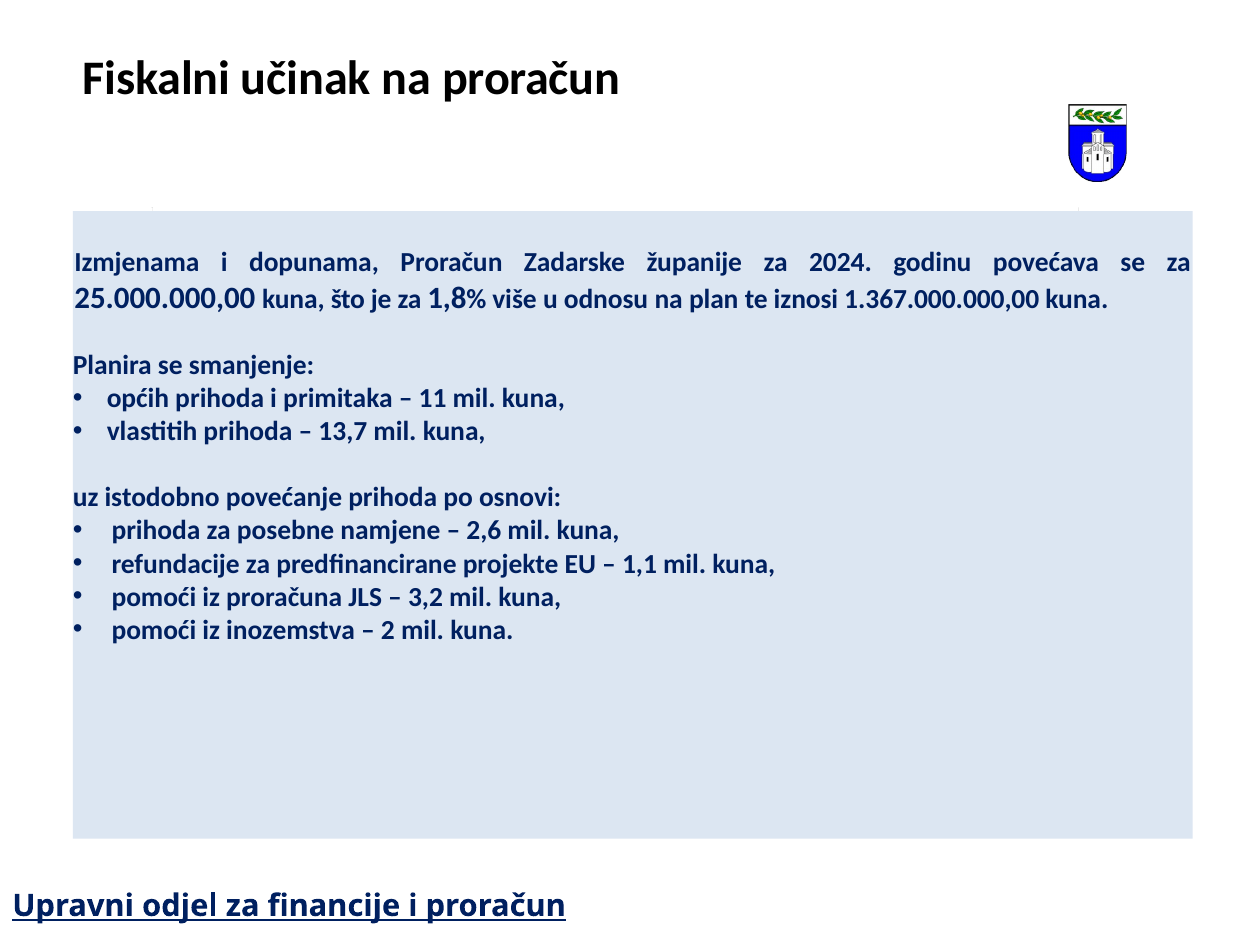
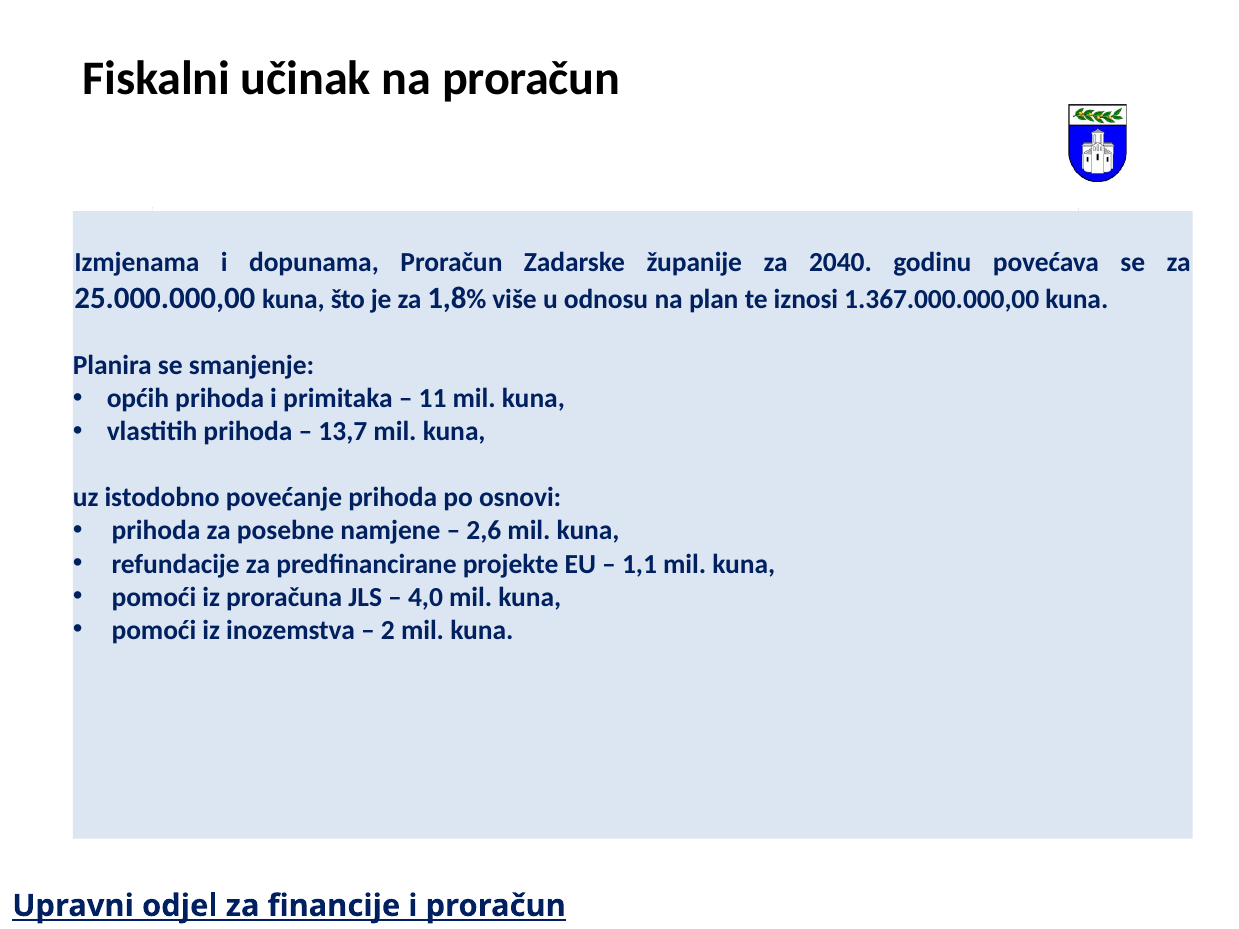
2024: 2024 -> 2040 (840, 263)
3,2: 3,2 -> 4,0 (425, 597)
